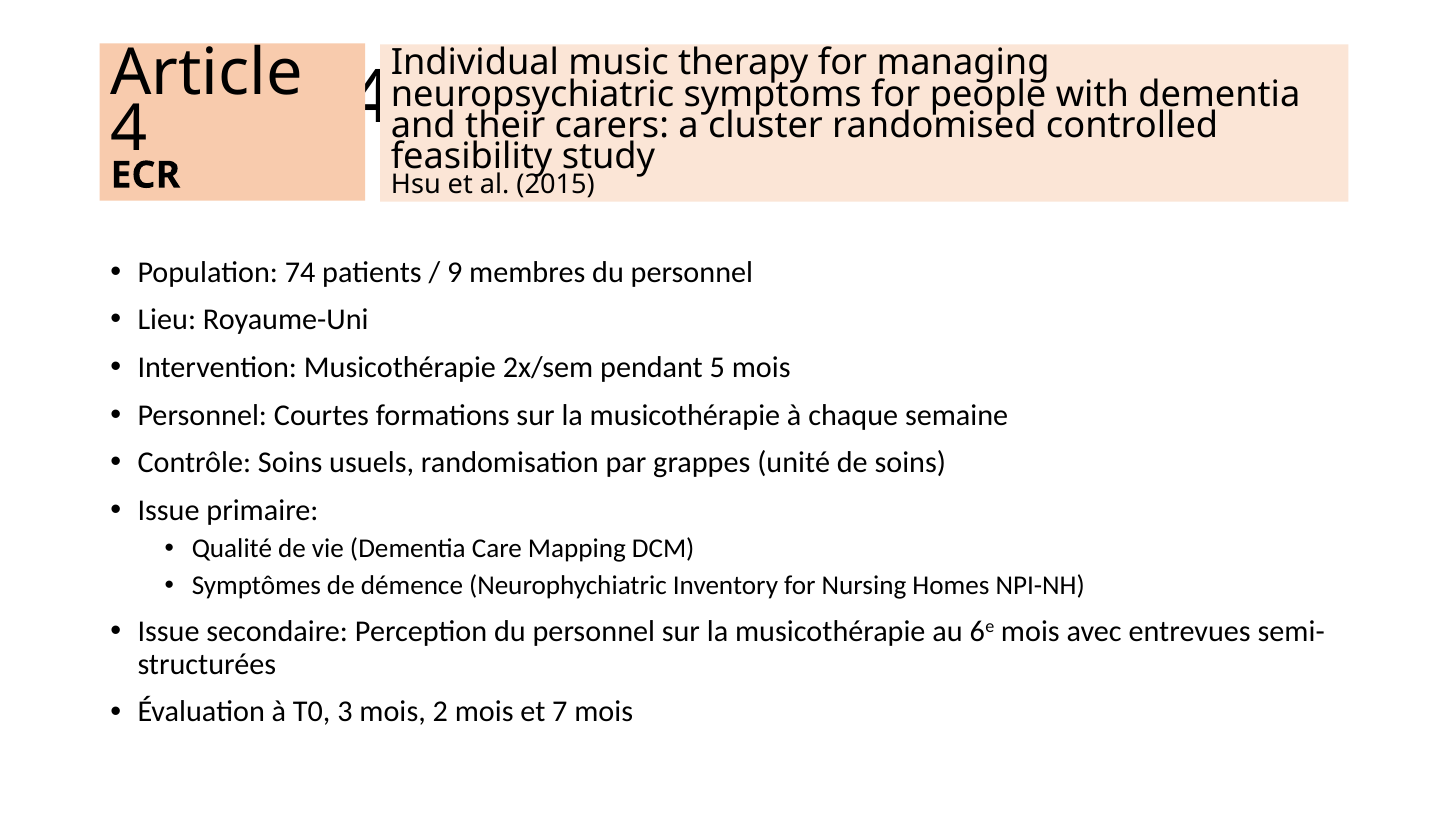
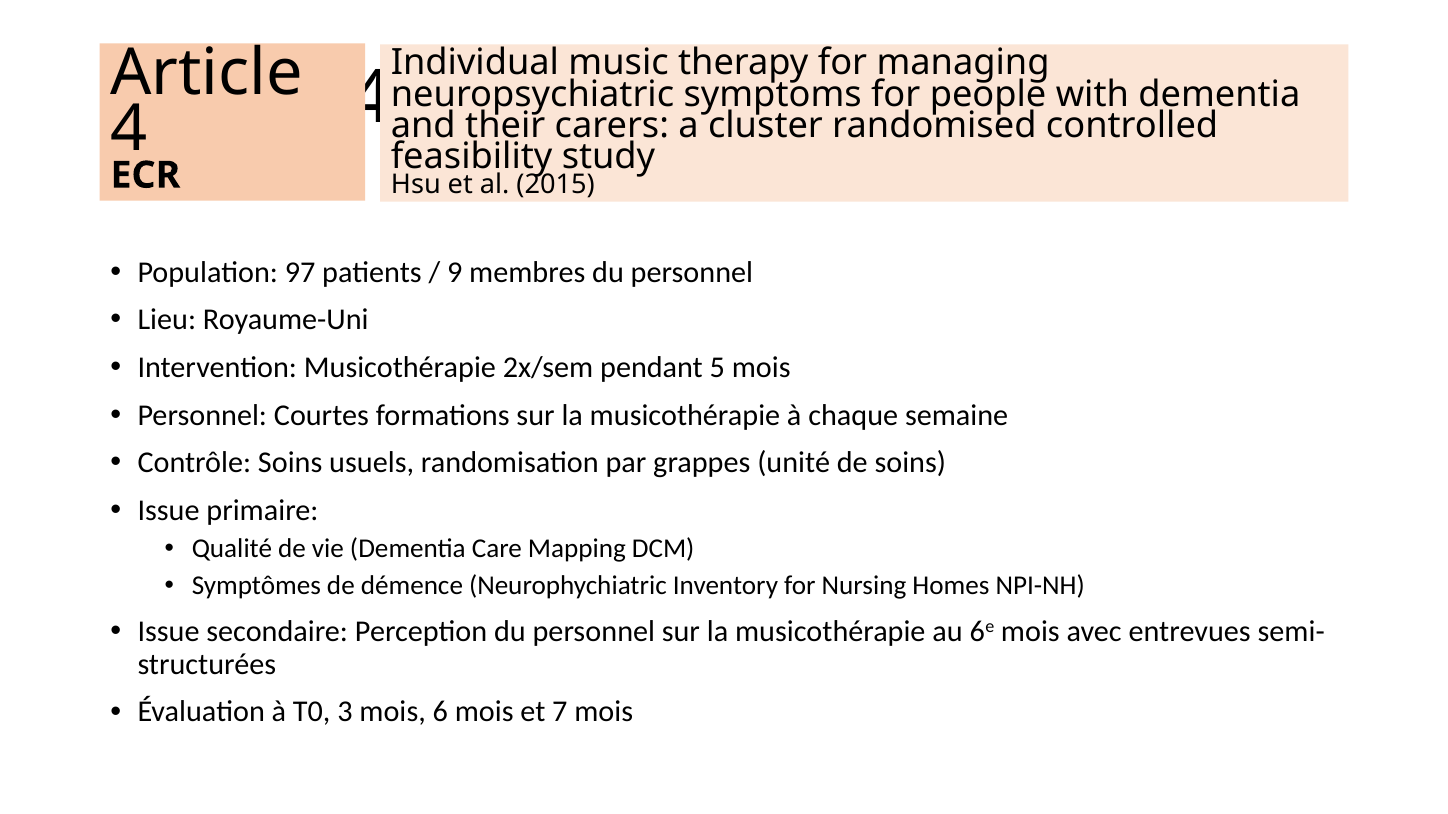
74: 74 -> 97 (300, 272)
2: 2 -> 6 (440, 712)
